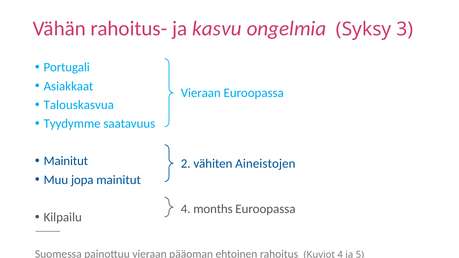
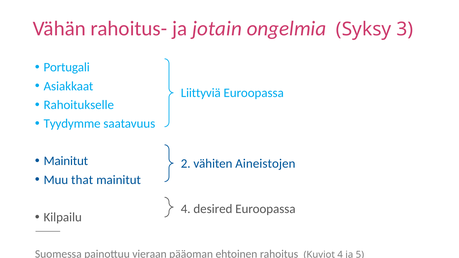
kasvu: kasvu -> jotain (217, 29)
Vieraan: Vieraan -> Liittyviä (201, 93)
Talouskasvua: Talouskasvua -> Rahoitukselle (79, 105)
jopa: jopa -> that (82, 180)
months: months -> desired (213, 209)
